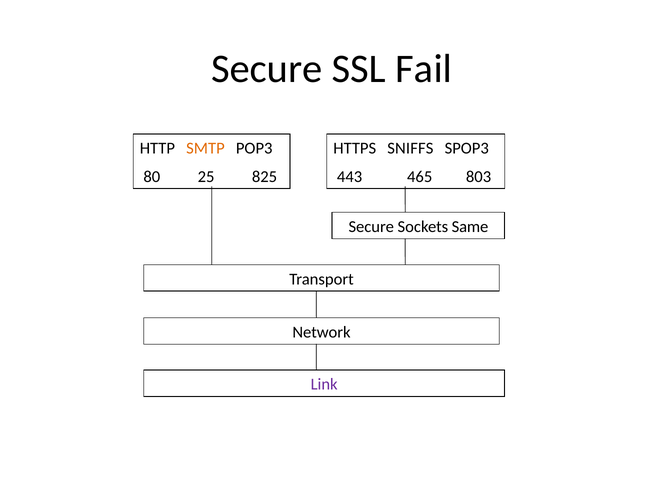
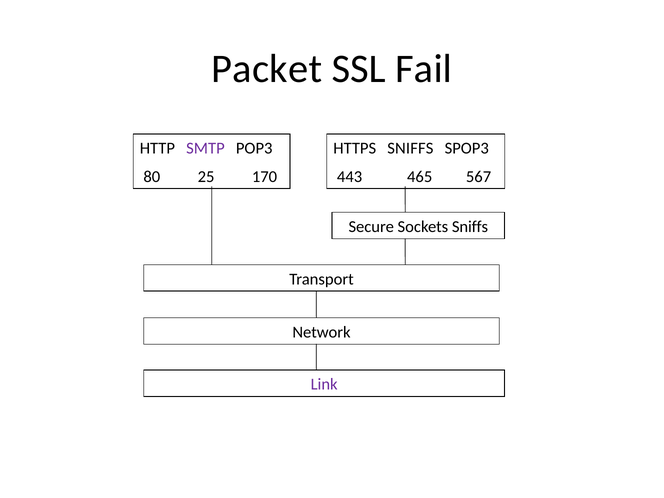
Secure: Secure -> Packet (267, 69)
SMTP colour: orange -> purple (205, 148)
825: 825 -> 170 (264, 177)
803: 803 -> 567 (479, 177)
Sockets Same: Same -> Sniffs (470, 227)
